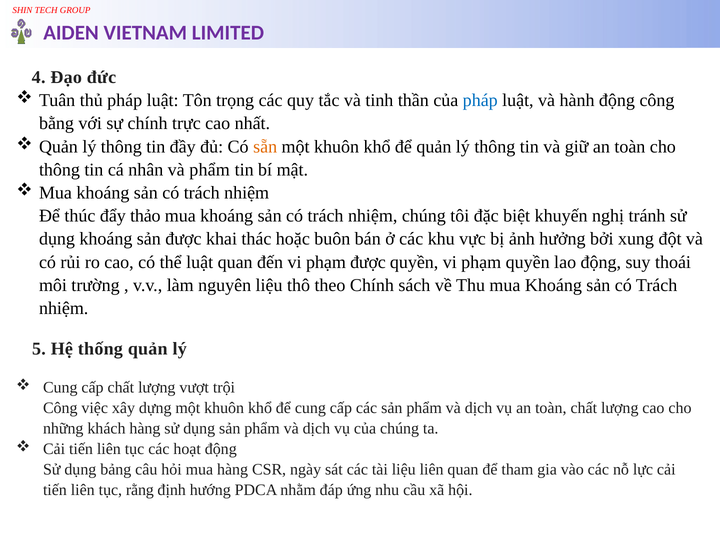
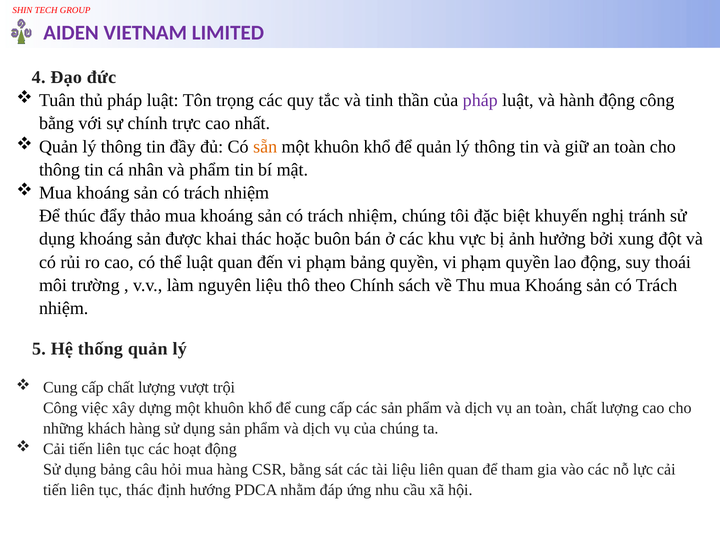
pháp colour: blue -> purple (480, 100)
phạm được: được -> bảng (368, 262)
CSR ngày: ngày -> bằng (306, 470)
tục rằng: rằng -> thác (140, 490)
